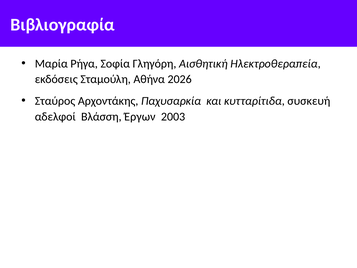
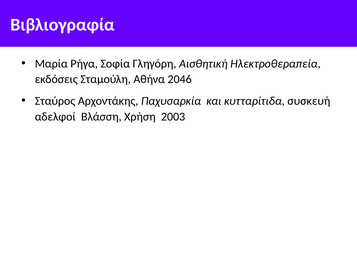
2026: 2026 -> 2046 (180, 79)
Έργων: Έργων -> Χρήση (140, 117)
